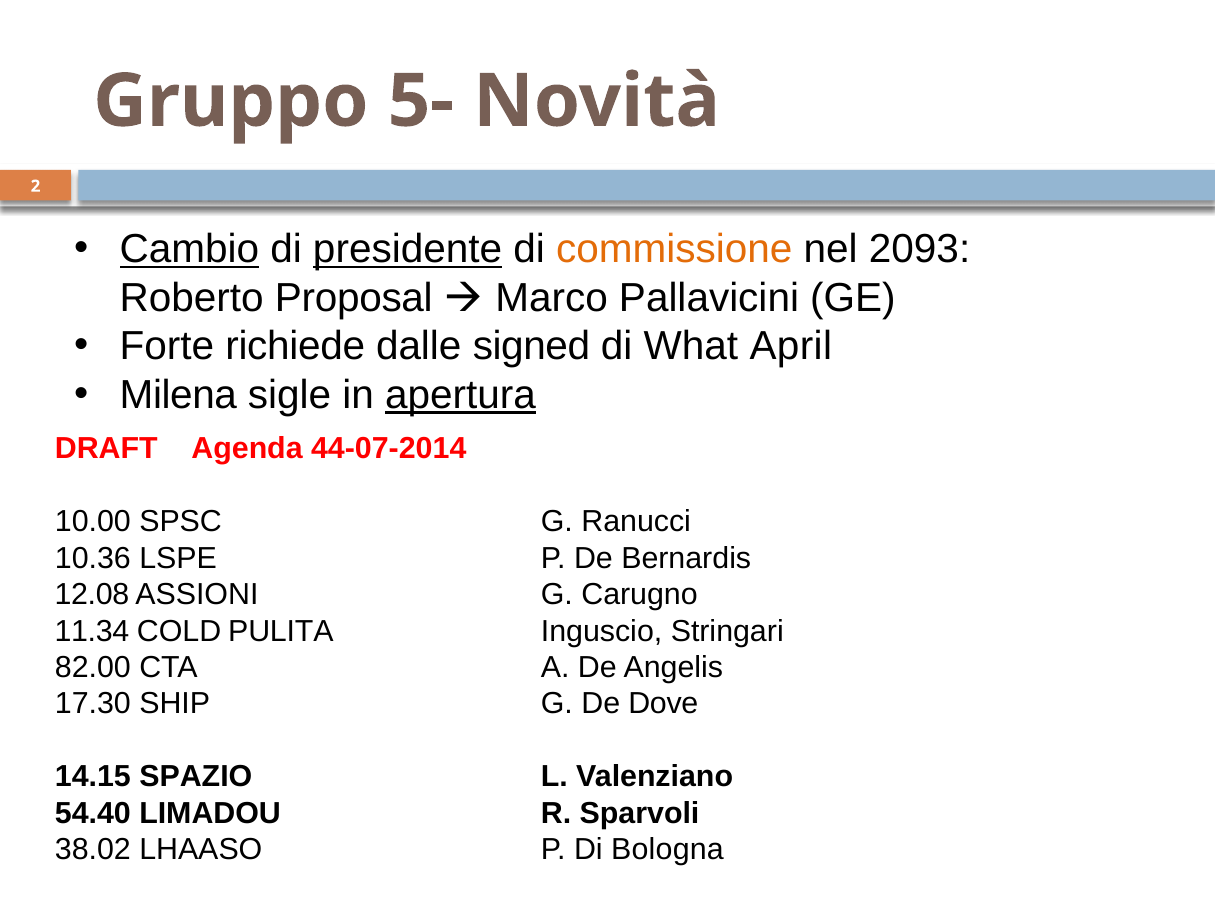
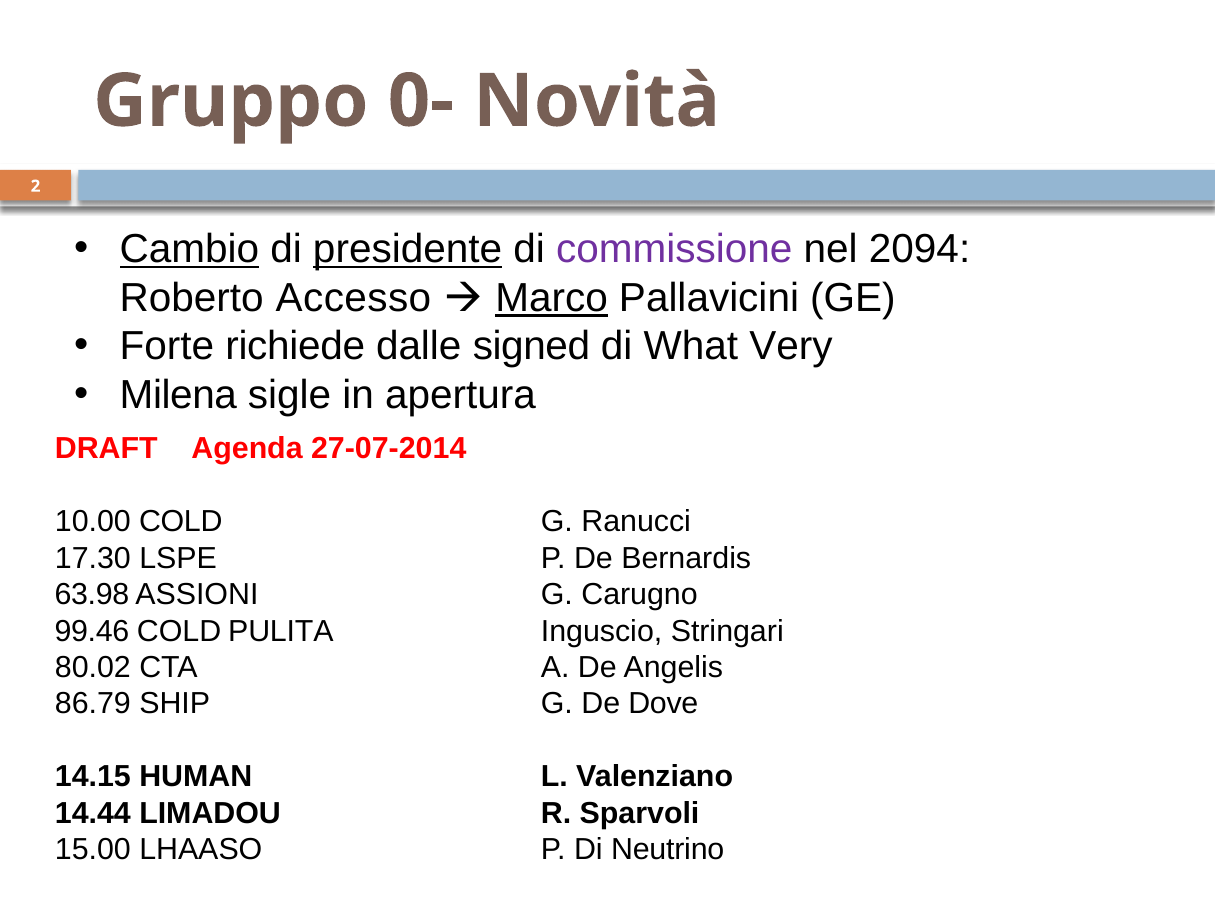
5-: 5- -> 0- (421, 101)
commissione colour: orange -> purple (674, 249)
2093: 2093 -> 2094 (920, 249)
Proposal: Proposal -> Accesso (353, 298)
Marco underline: none -> present (552, 298)
April: April -> Very (791, 347)
apertura underline: present -> none (460, 395)
44-07-2014: 44-07-2014 -> 27-07-2014 (389, 449)
10.00 SPSC: SPSC -> COLD (181, 522)
10.36: 10.36 -> 17.30 (93, 558)
12.08: 12.08 -> 63.98 (92, 595)
11.34: 11.34 -> 99.46 (92, 631)
82.00: 82.00 -> 80.02 (93, 668)
17.30: 17.30 -> 86.79 (93, 704)
SPAZIO: SPAZIO -> HUMAN (196, 777)
54.40: 54.40 -> 14.44 (93, 813)
38.02: 38.02 -> 15.00 (93, 850)
Bologna: Bologna -> Neutrino (668, 850)
